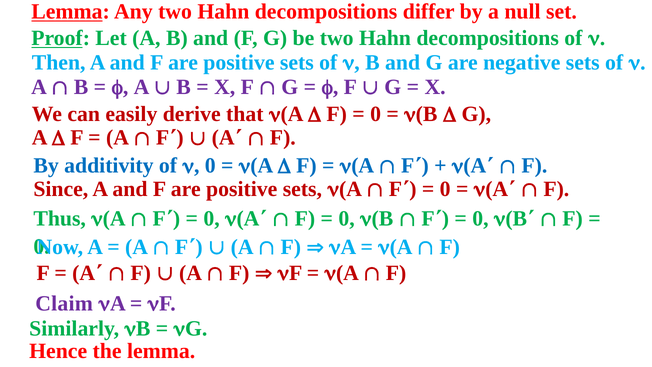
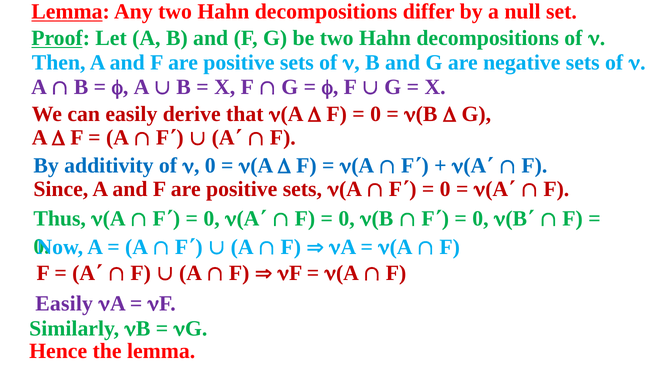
Claim: Claim -> Easily (64, 303)
